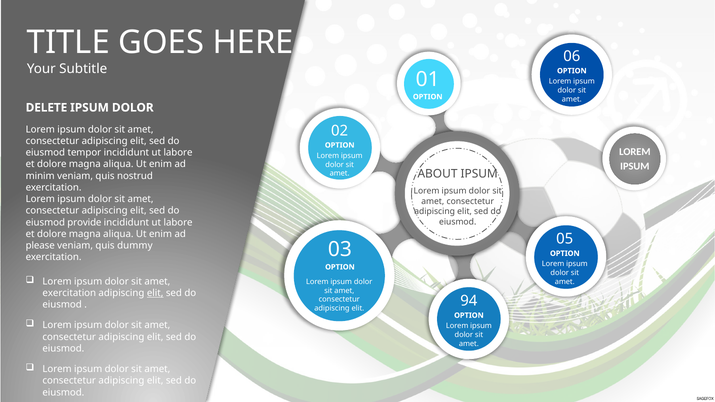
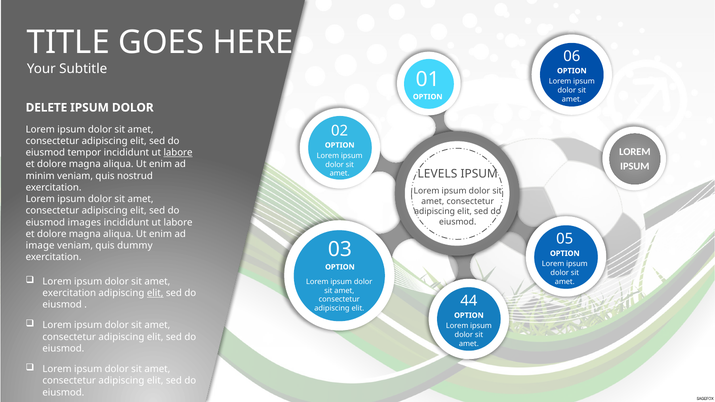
labore underline: none -> present (178, 153)
ABOUT: ABOUT -> LEVELS (437, 174)
provide: provide -> images (84, 223)
please: please -> image (40, 246)
94: 94 -> 44 (469, 301)
